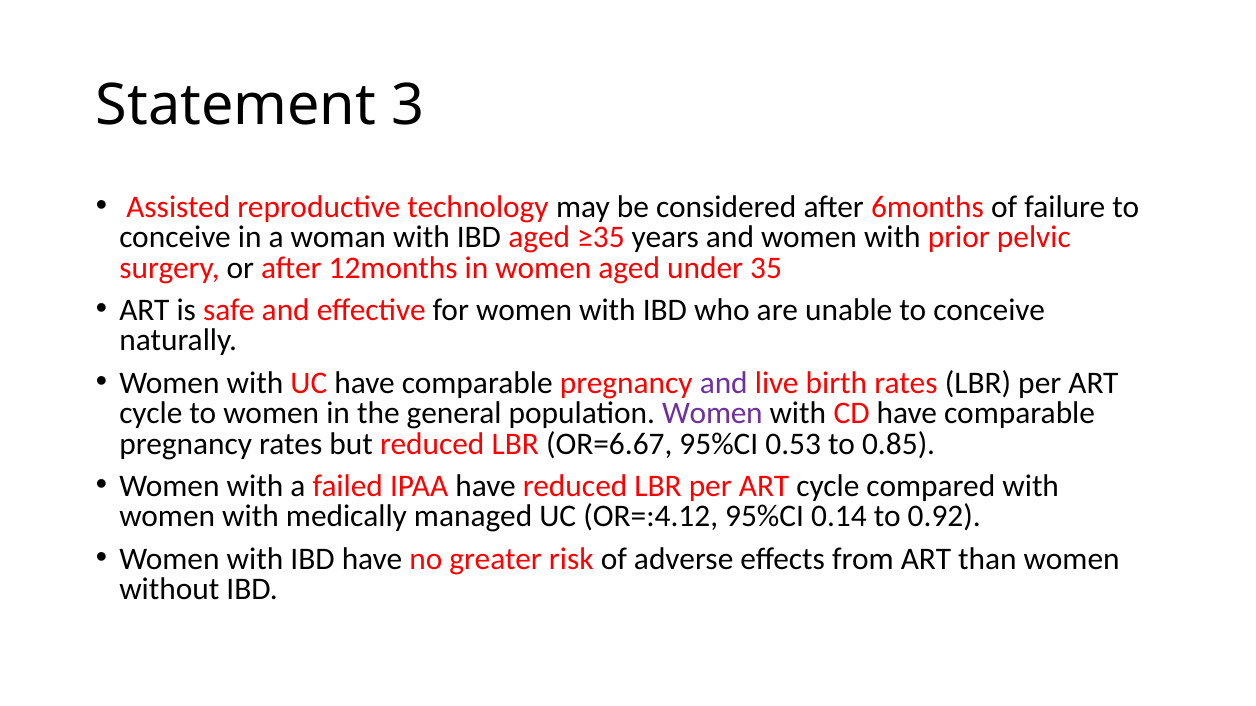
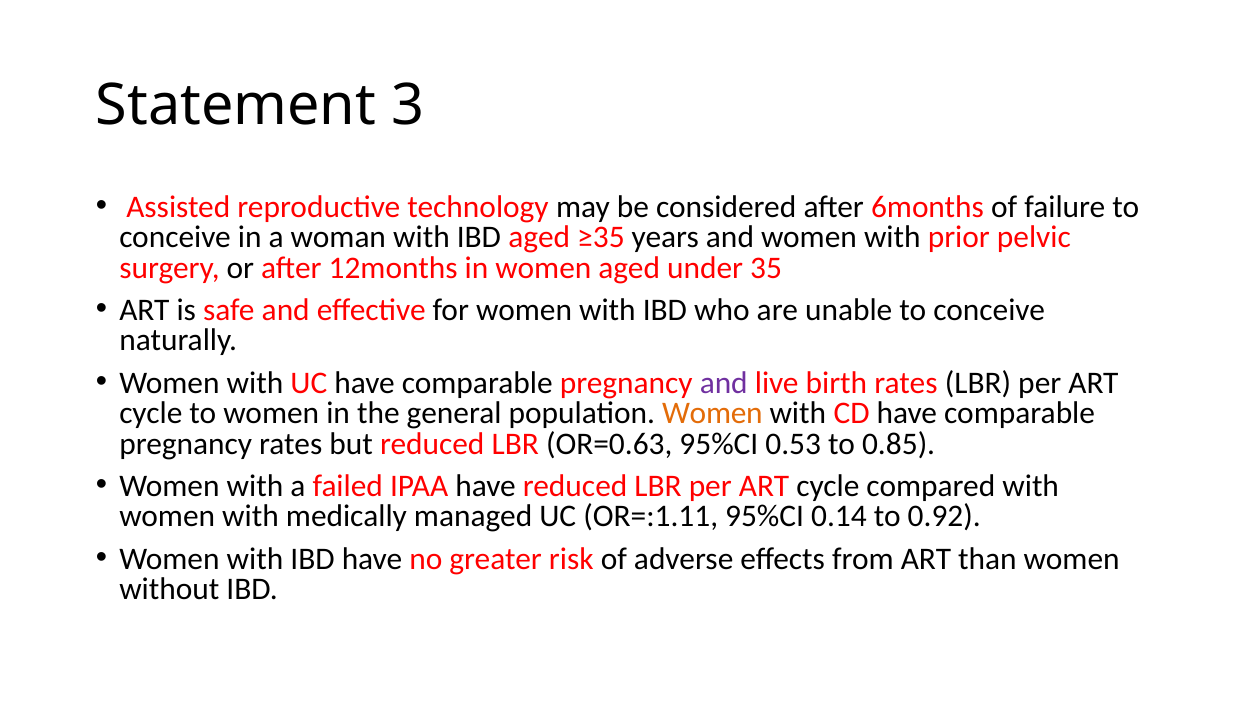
Women colour: purple -> orange (712, 413)
OR=6.67: OR=6.67 -> OR=0.63 (609, 444)
OR=:4.12: OR=:4.12 -> OR=:1.11 (651, 517)
